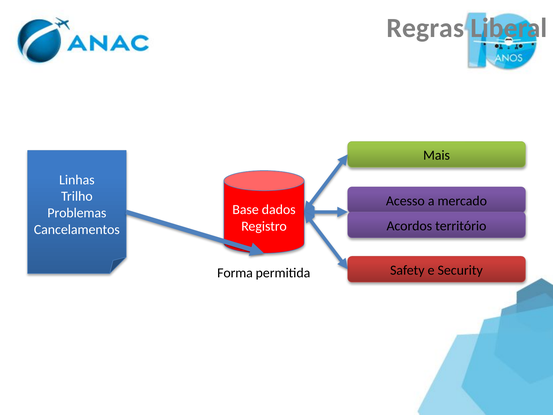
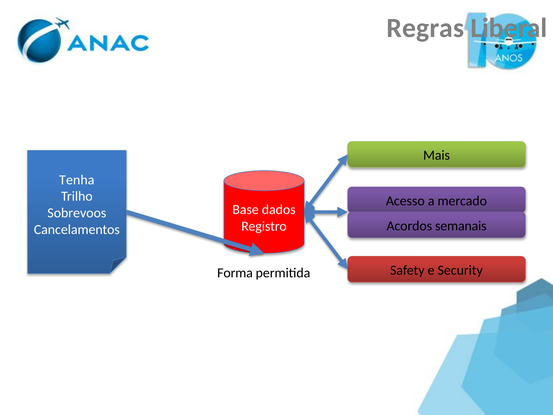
Linhas: Linhas -> Tenha (77, 180)
Problemas: Problemas -> Sobrevoos (77, 213)
território: território -> semanais (461, 226)
